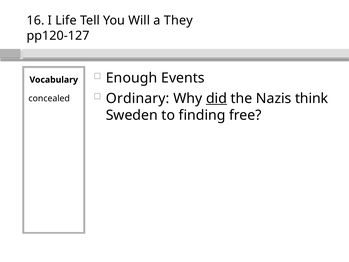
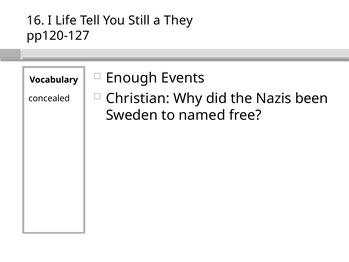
Will: Will -> Still (139, 21)
Ordinary: Ordinary -> Christian (138, 98)
did underline: present -> none (216, 98)
think: think -> been (312, 98)
finding: finding -> named (202, 115)
